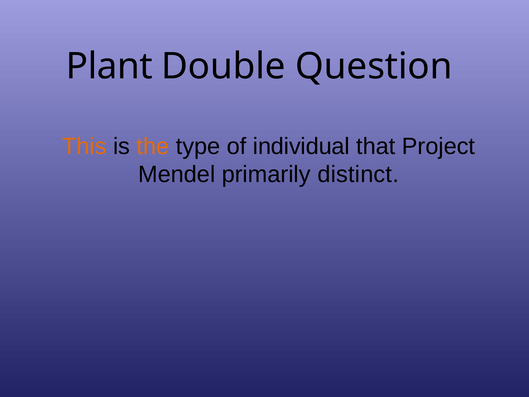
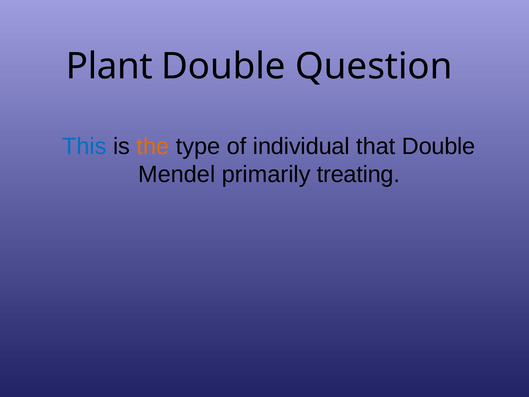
This colour: orange -> blue (84, 146)
that Project: Project -> Double (439, 146)
distinct: distinct -> treating (358, 174)
